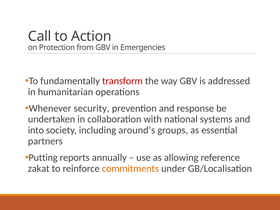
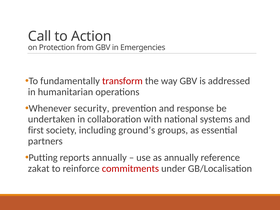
into: into -> first (36, 130)
around’s: around’s -> ground’s (137, 130)
as allowing: allowing -> annually (181, 158)
commitments colour: orange -> red (130, 168)
